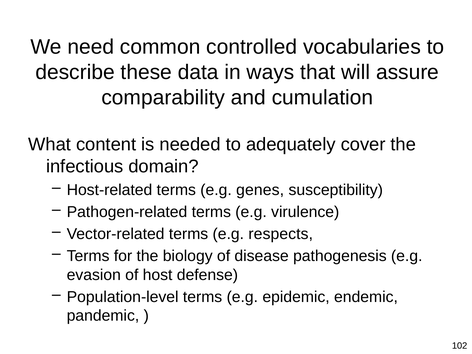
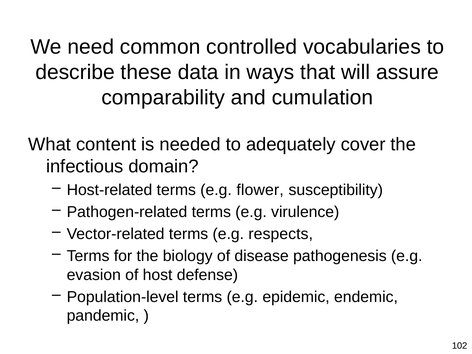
genes: genes -> flower (260, 190)
